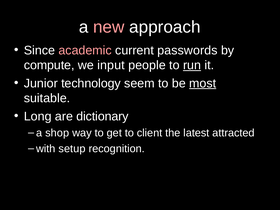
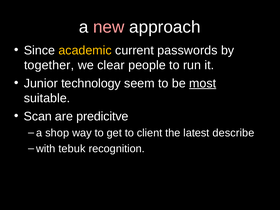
academic colour: pink -> yellow (85, 50)
compute: compute -> together (49, 65)
input: input -> clear (111, 65)
run underline: present -> none (192, 65)
Long: Long -> Scan (38, 116)
dictionary: dictionary -> predicitve (102, 116)
attracted: attracted -> describe (233, 133)
setup: setup -> tebuk (72, 149)
